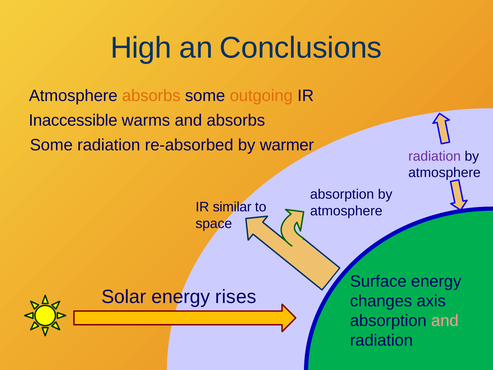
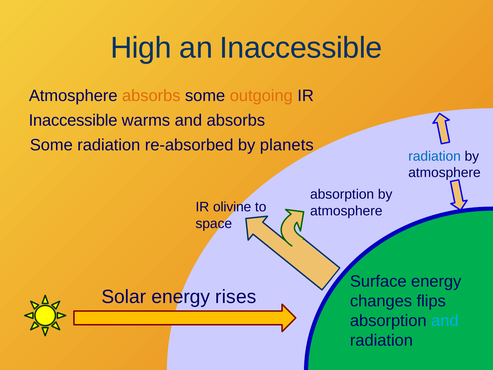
an Conclusions: Conclusions -> Inaccessible (301, 48)
warmer: warmer -> planets (287, 145)
radiation colour: purple -> blue (435, 156)
similar: similar -> olivine (232, 207)
axis: axis -> flips (431, 301)
and colour: pink -> light blue (445, 321)
